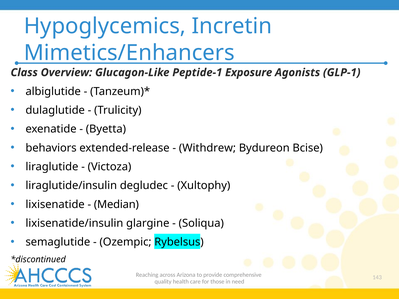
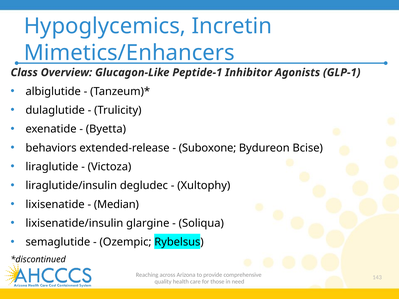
Exposure: Exposure -> Inhibitor (249, 73)
Withdrew: Withdrew -> Suboxone (208, 148)
